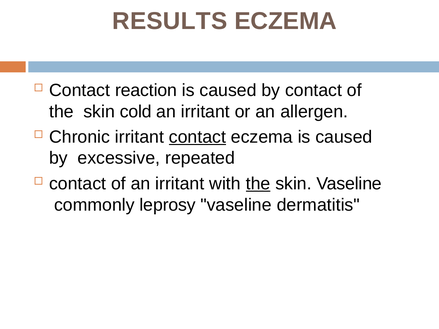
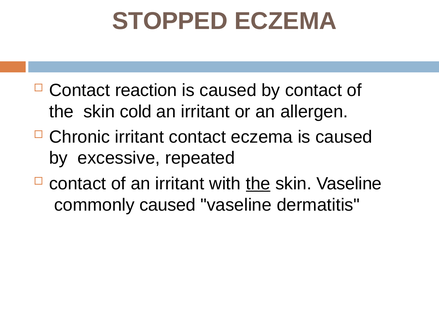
RESULTS: RESULTS -> STOPPED (170, 21)
contact underline: present -> none (197, 137)
commonly leprosy: leprosy -> caused (168, 205)
